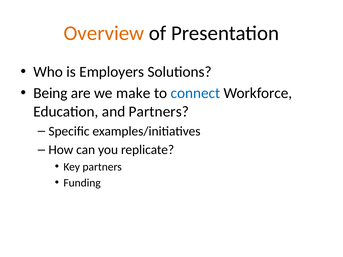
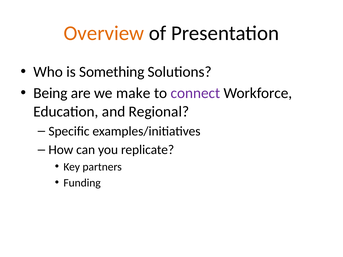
Employers: Employers -> Something (112, 72)
connect colour: blue -> purple (195, 93)
and Partners: Partners -> Regional (159, 112)
